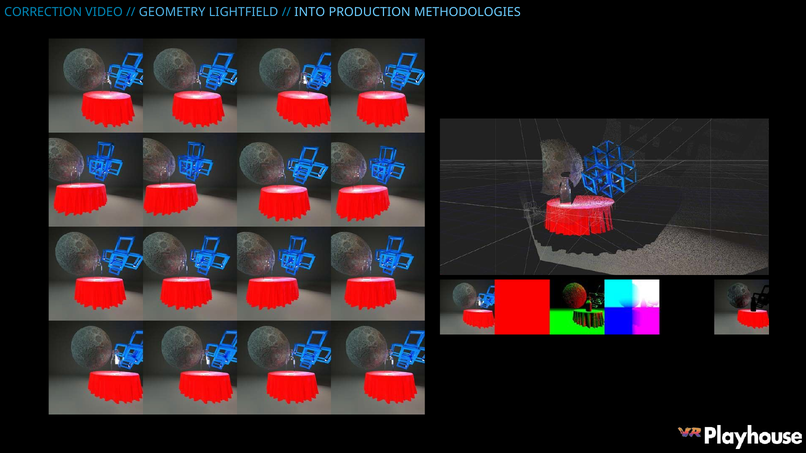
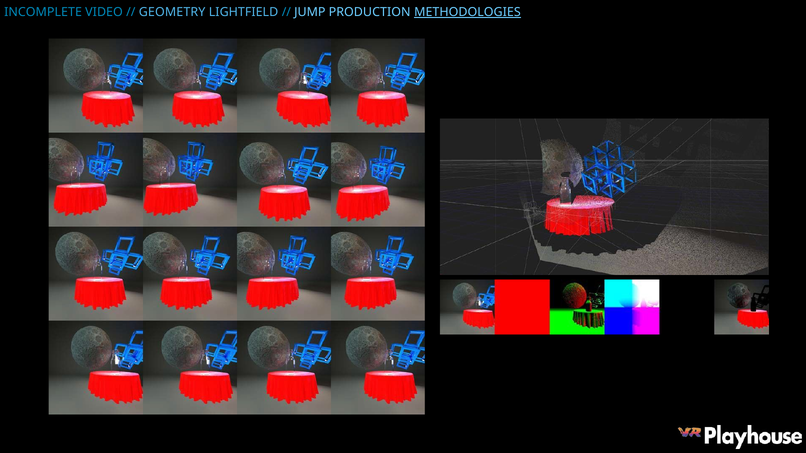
CORRECTION: CORRECTION -> INCOMPLETE (43, 12)
INTO: INTO -> JUMP (310, 12)
METHODOLOGIES underline: none -> present (467, 12)
